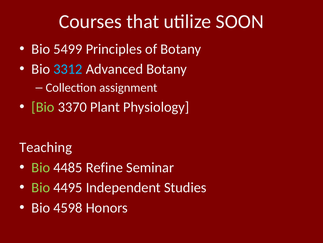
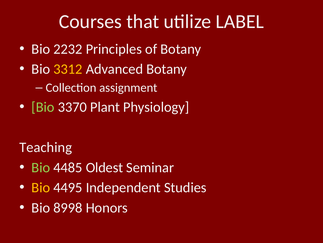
SOON: SOON -> LABEL (240, 22)
5499: 5499 -> 2232 (68, 49)
3312 colour: light blue -> yellow (68, 69)
Refine: Refine -> Oldest (104, 167)
Bio colour: light green -> yellow (41, 187)
4598: 4598 -> 8998 (68, 207)
